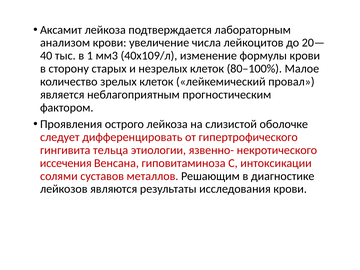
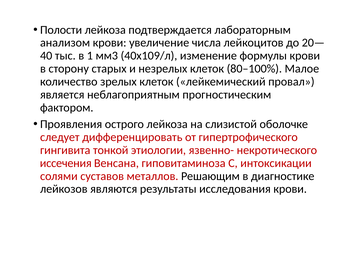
Аксамит: Аксамит -> Полости (61, 30)
тельца: тельца -> тонкой (111, 150)
